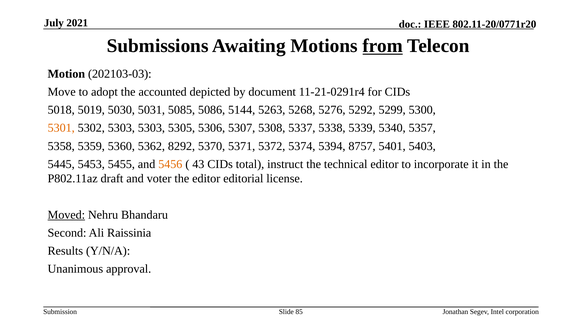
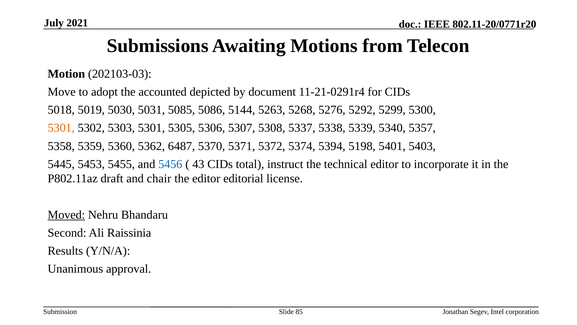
from underline: present -> none (383, 46)
5303 5303: 5303 -> 5301 (151, 128)
8292: 8292 -> 6487 (182, 146)
8757: 8757 -> 5198 (362, 146)
5456 colour: orange -> blue (170, 164)
voter: voter -> chair (159, 178)
